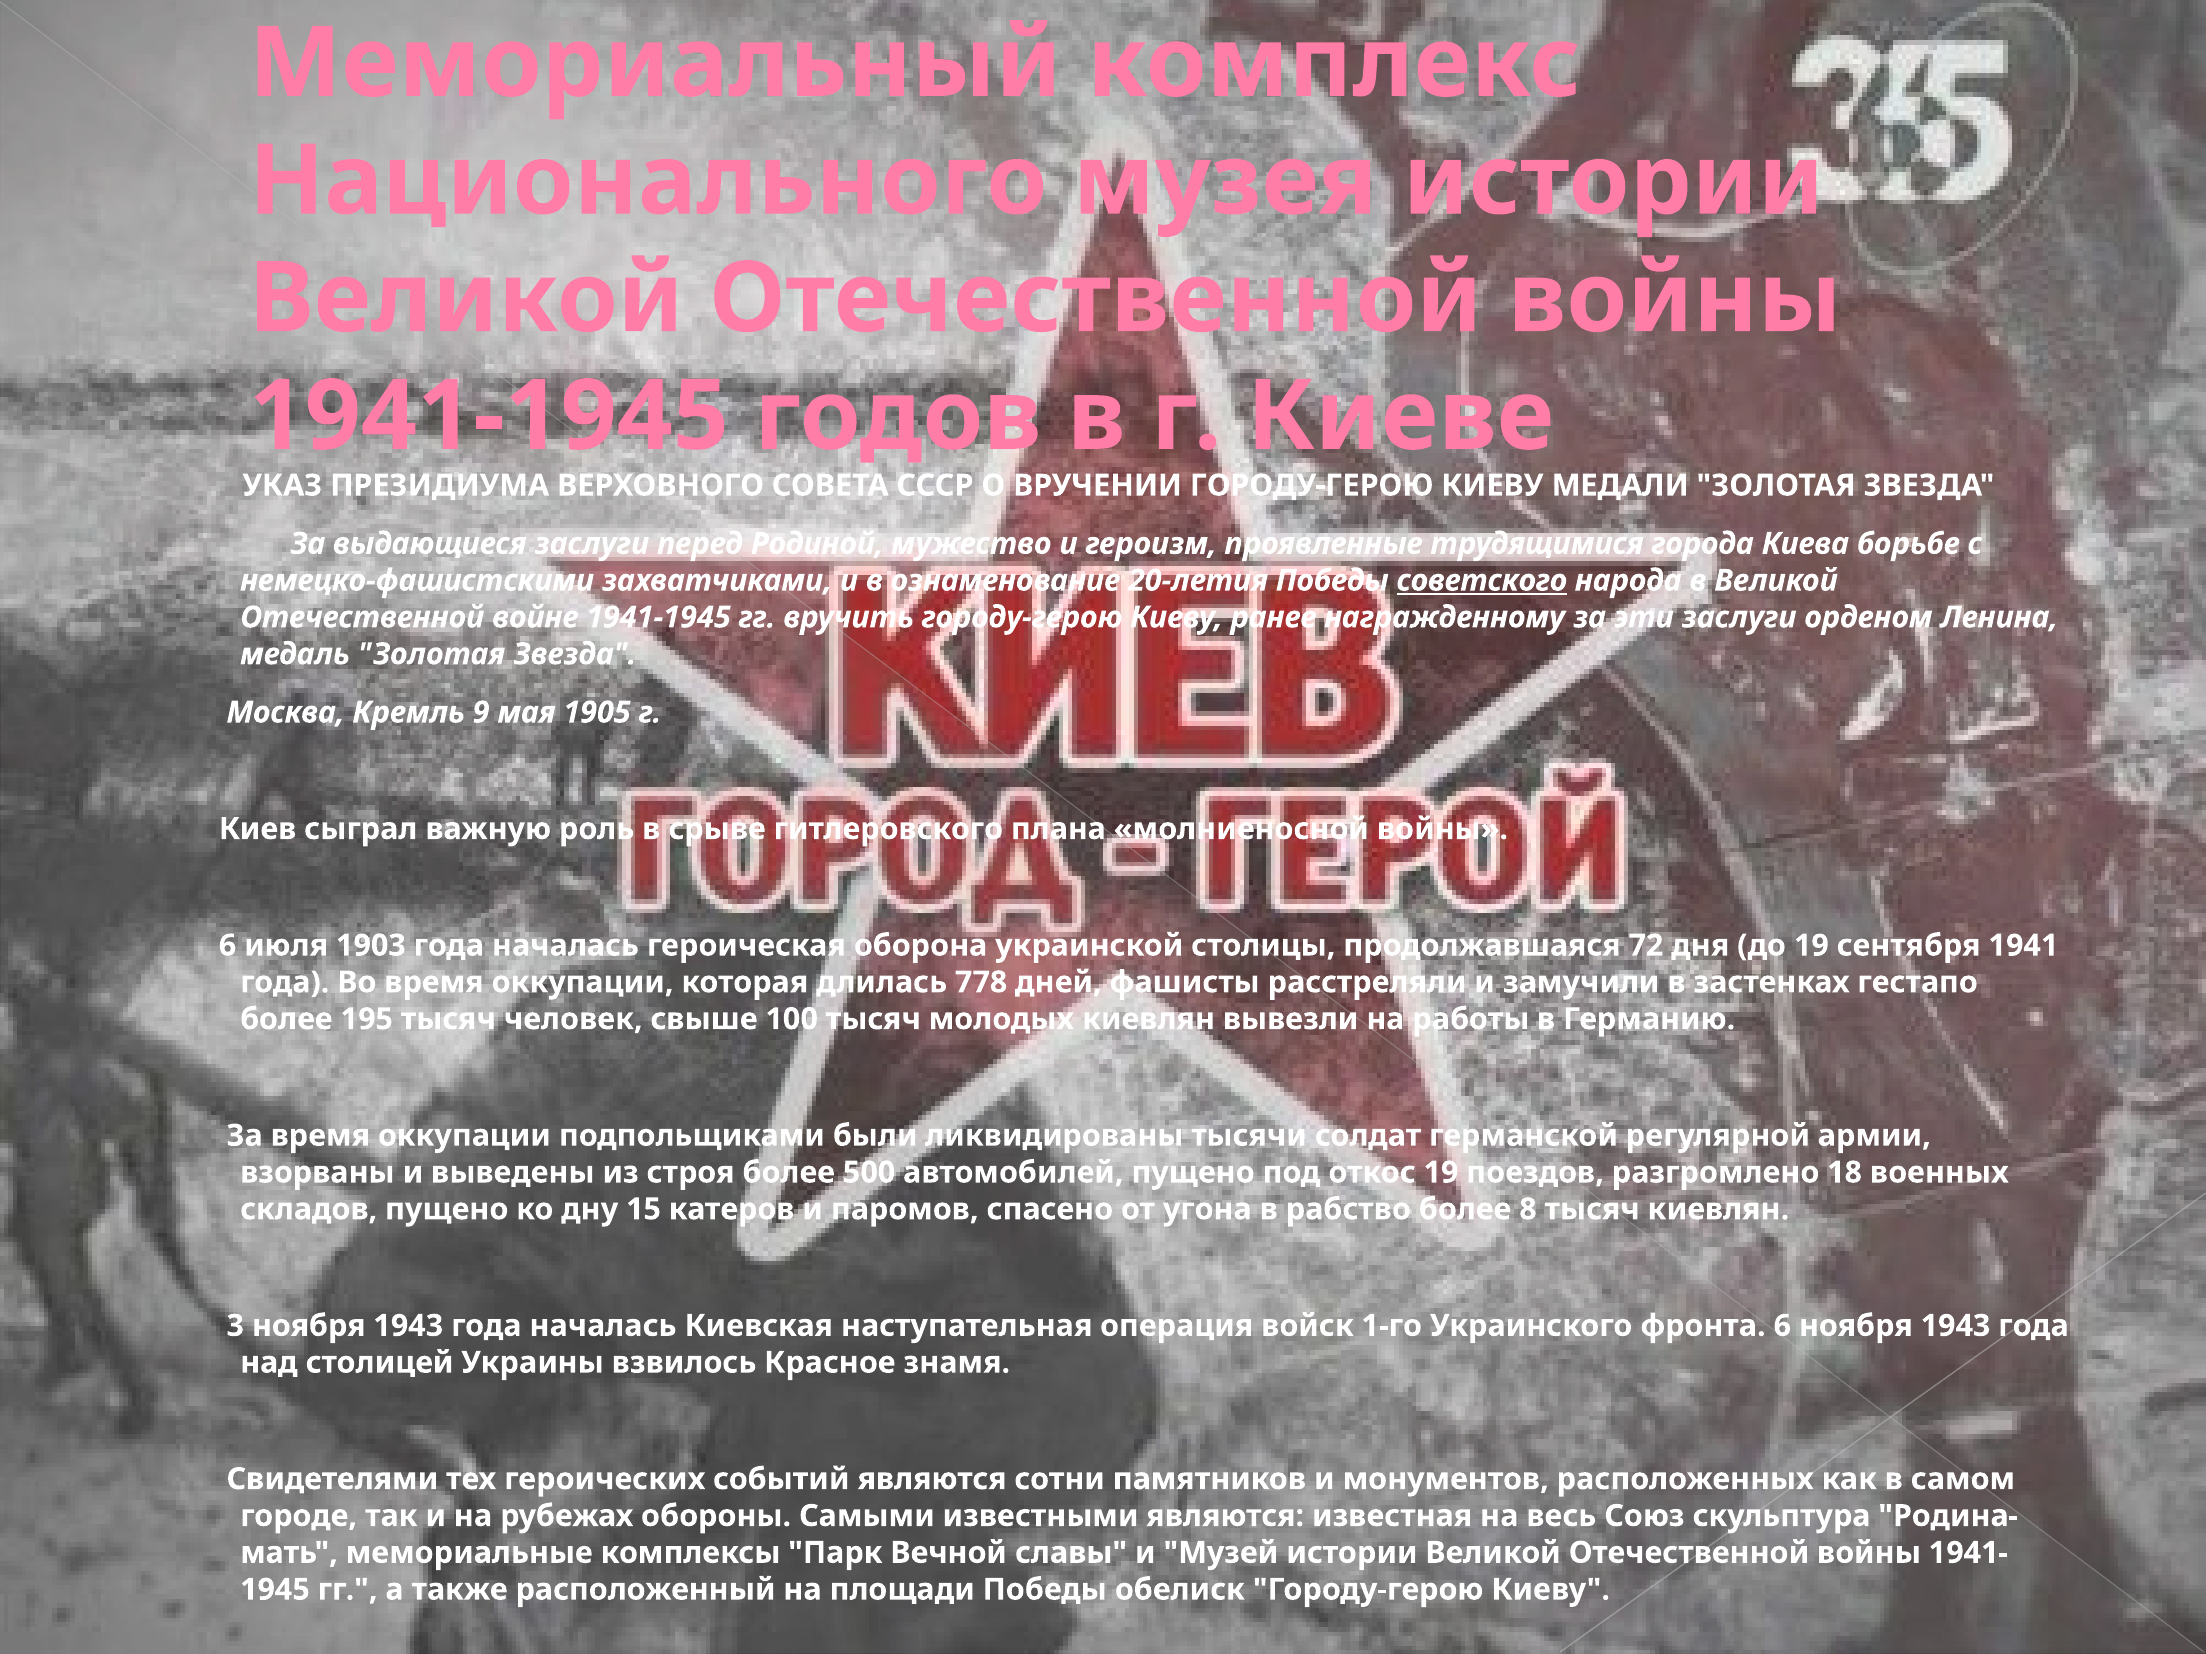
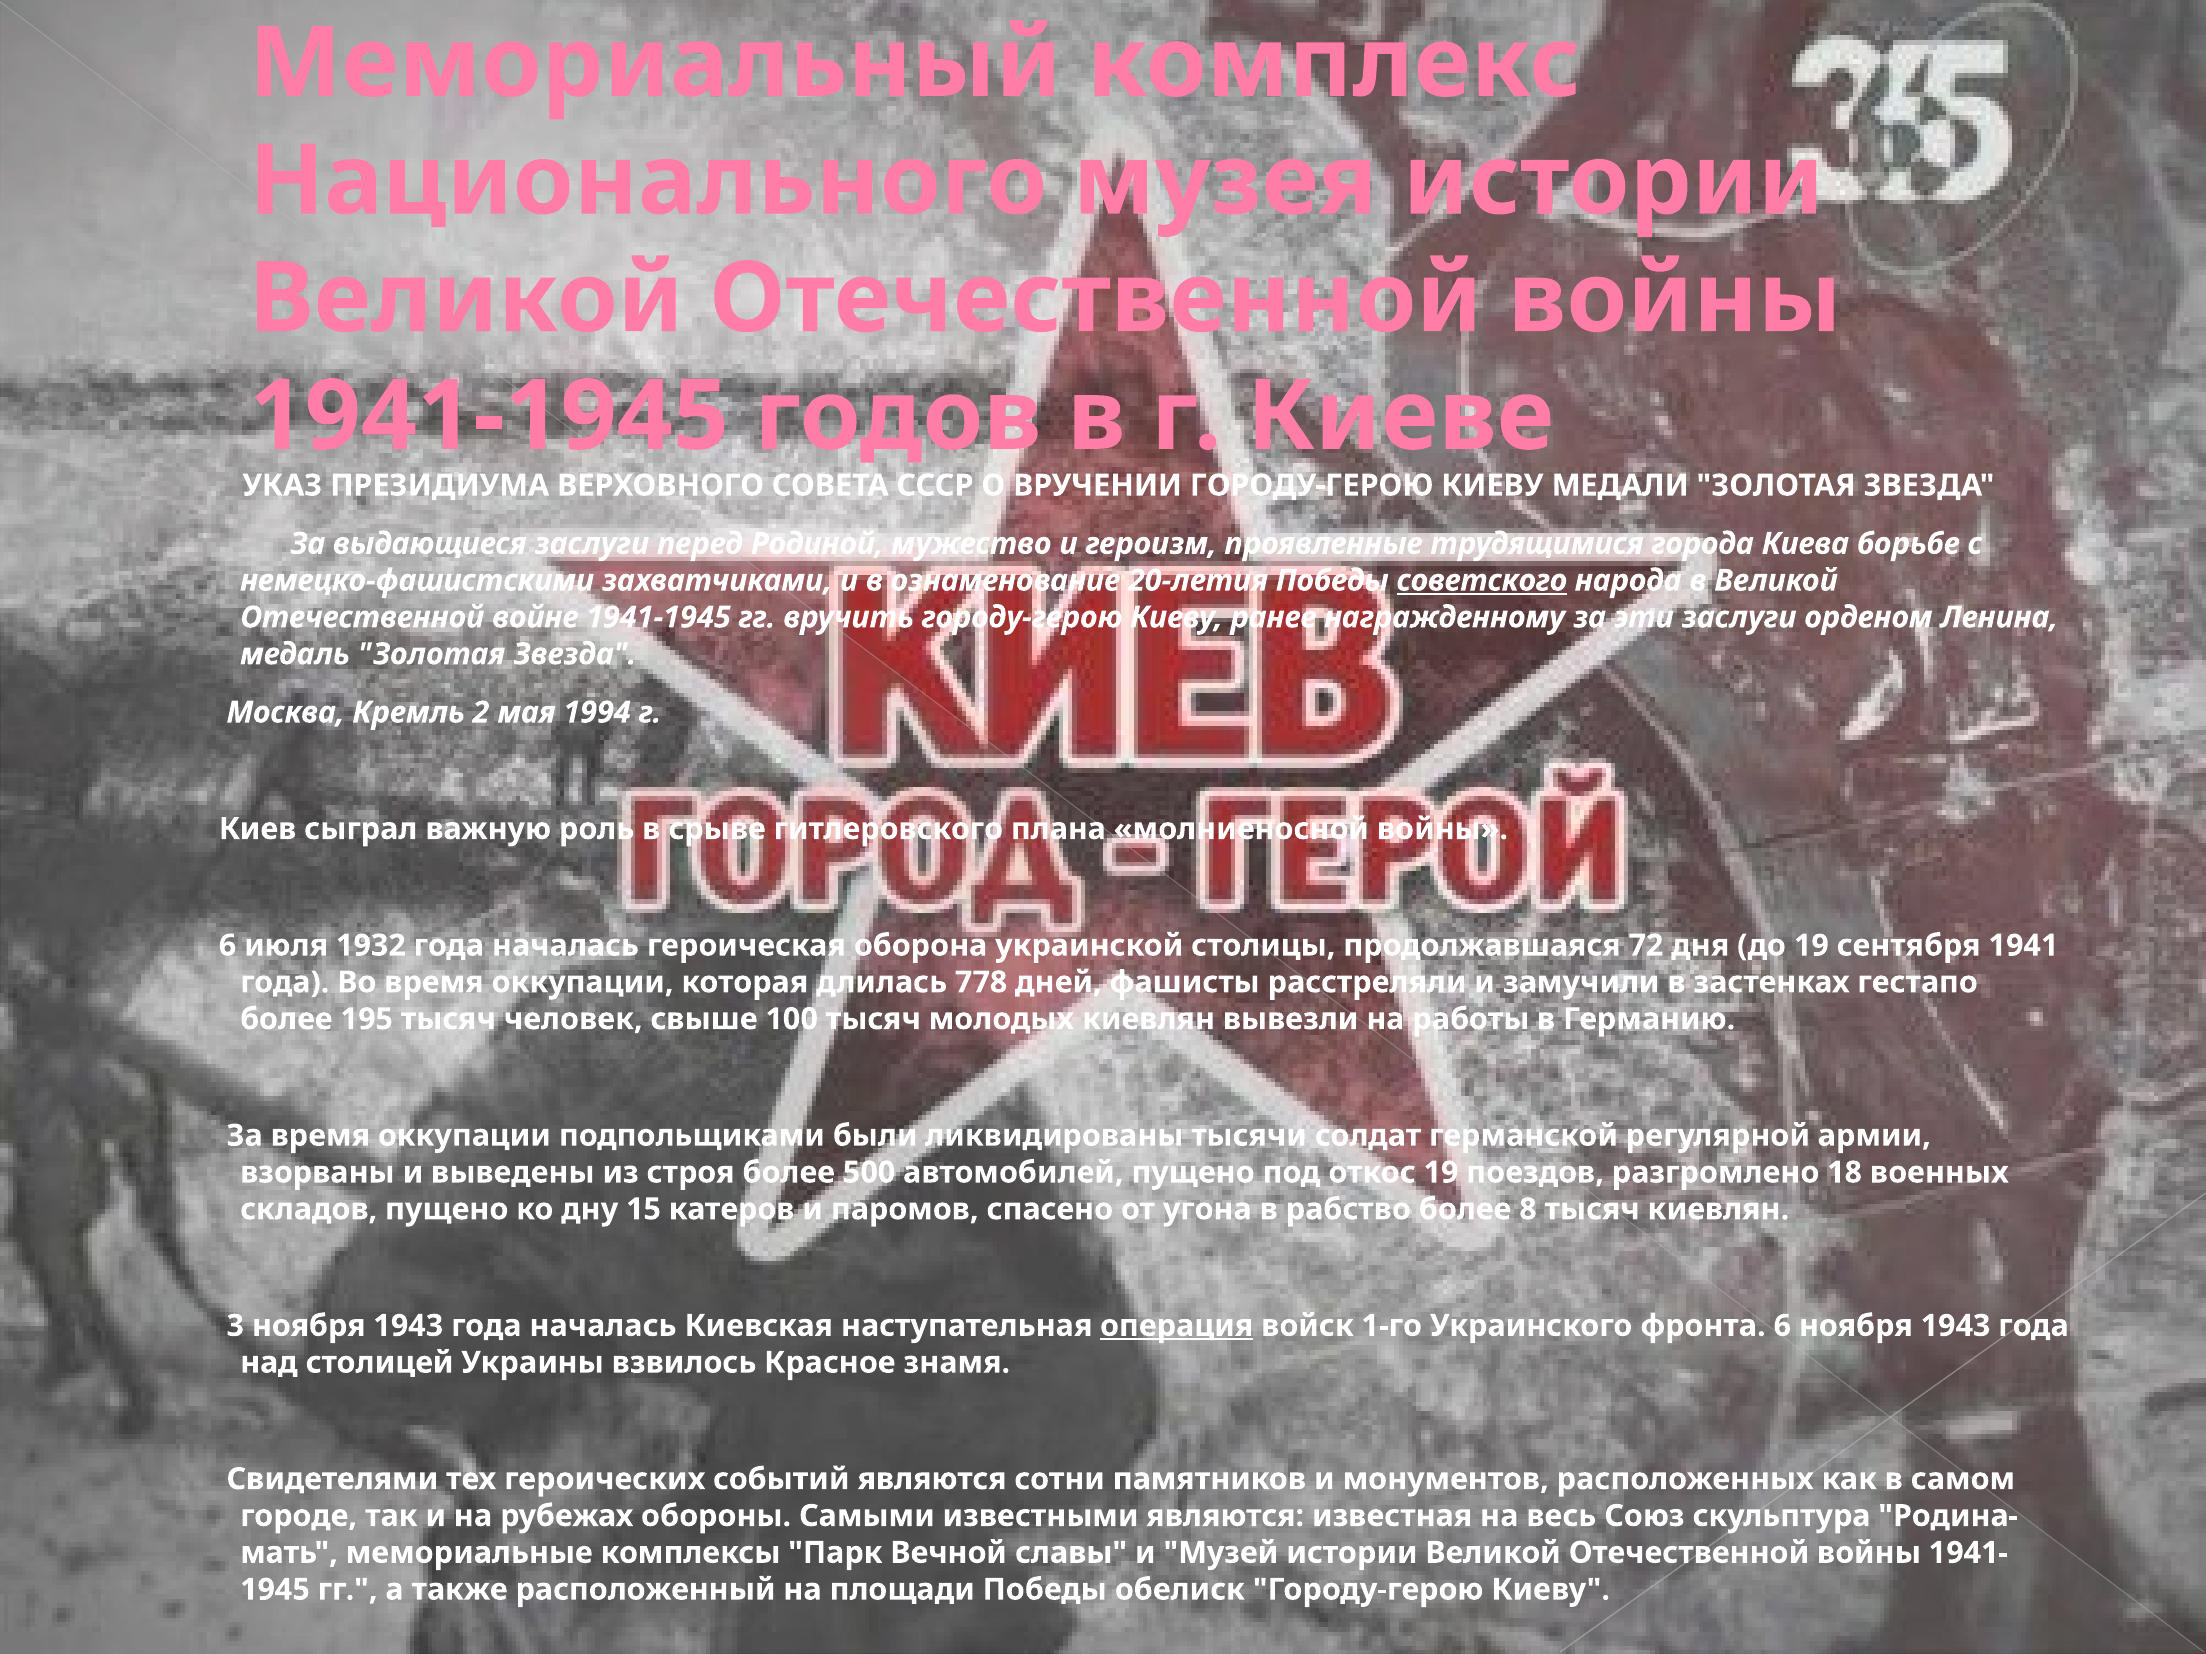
9: 9 -> 2 (481, 713)
1905: 1905 -> 1994 (597, 713)
1903: 1903 -> 1932 (371, 946)
операция underline: none -> present (1177, 1326)
